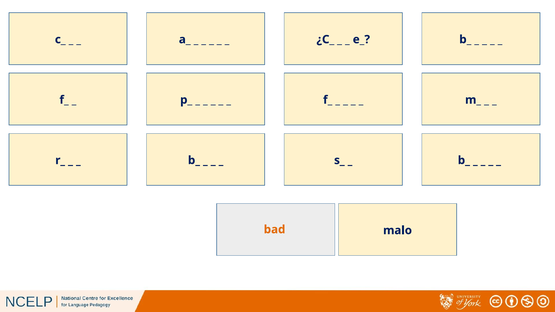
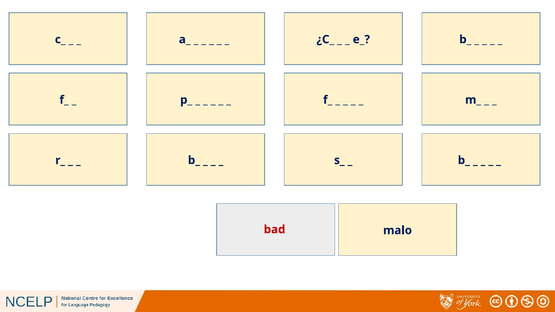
bad colour: orange -> red (275, 230)
